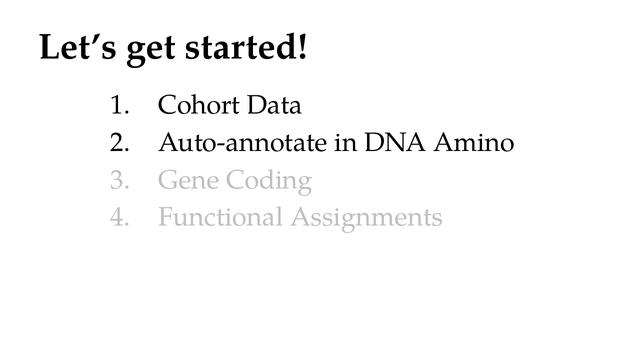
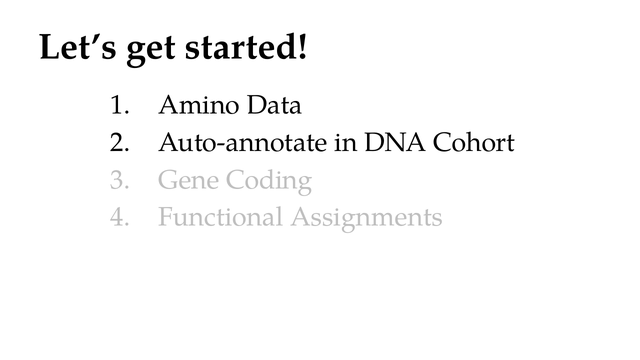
Cohort: Cohort -> Amino (199, 105)
Amino: Amino -> Cohort (474, 142)
